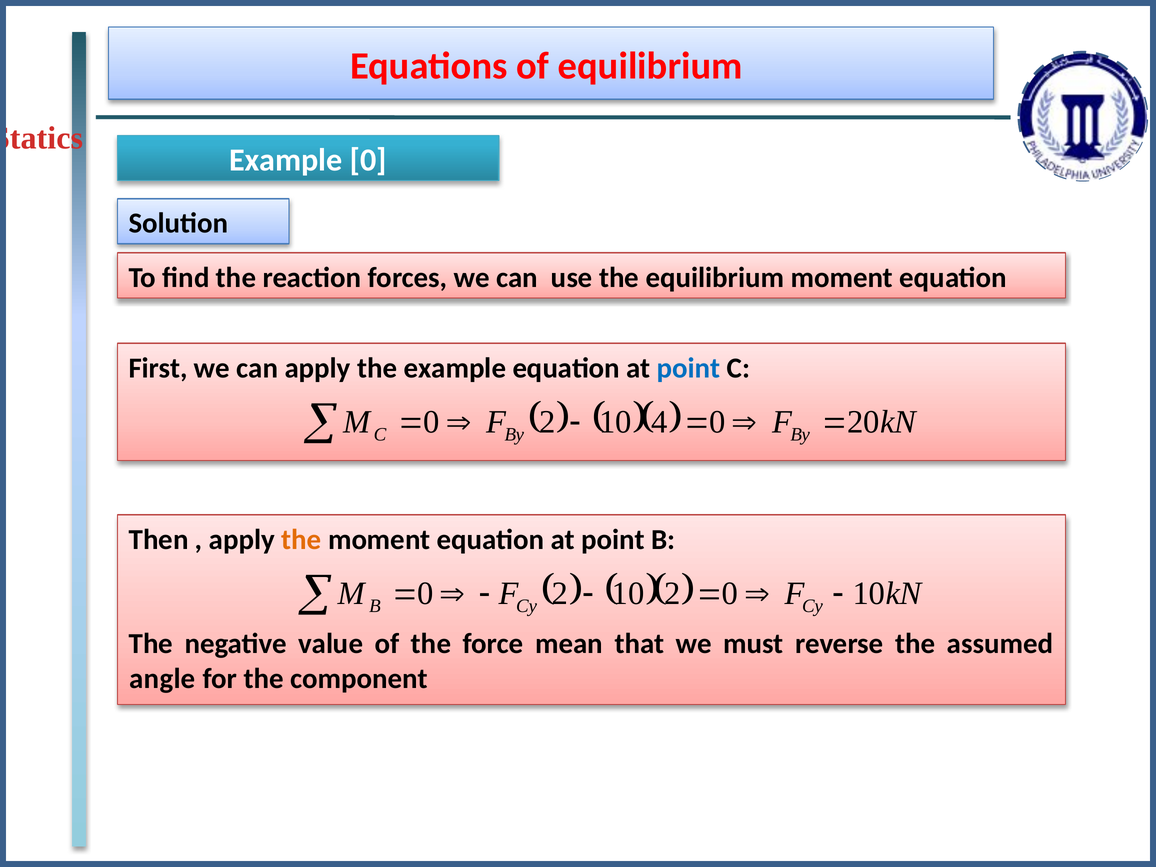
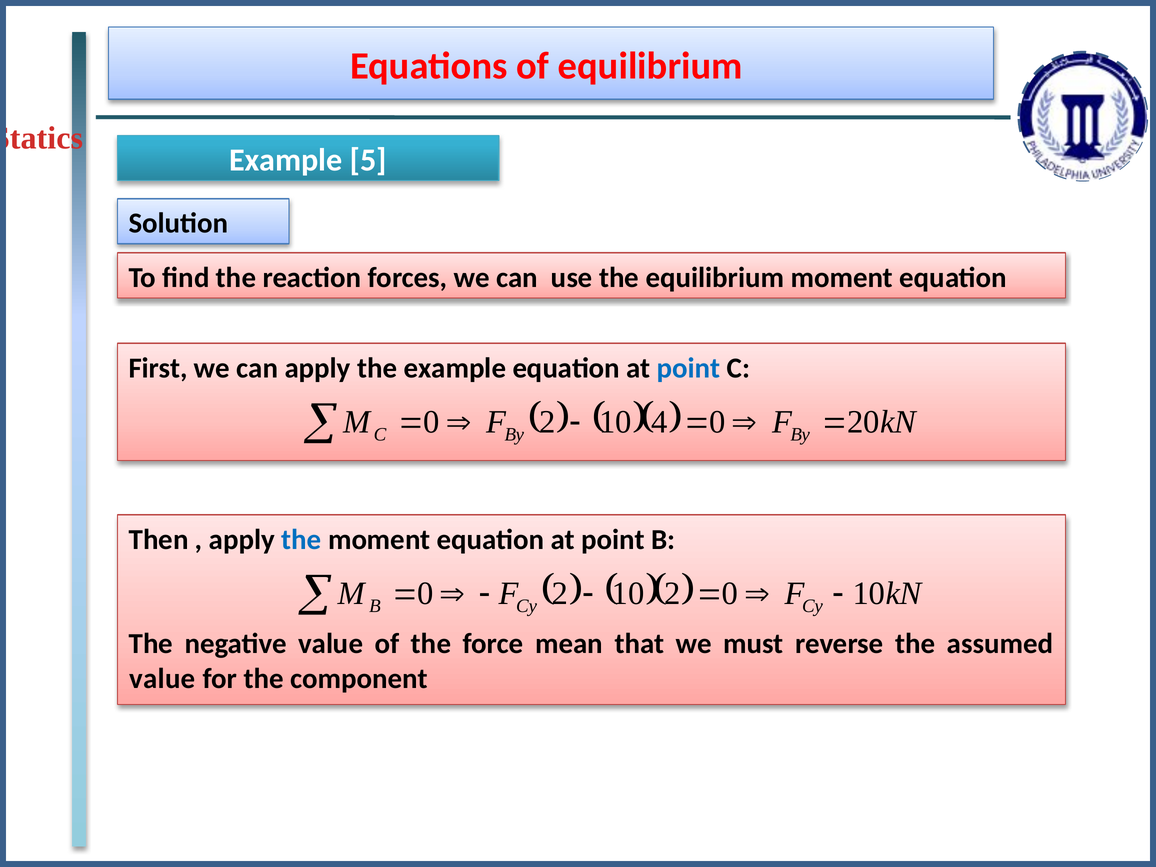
Example 0: 0 -> 5 (368, 160)
the colour: orange -> blue (301, 540)
angle: angle -> value (162, 679)
